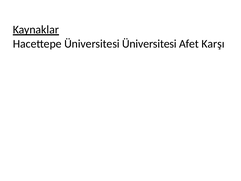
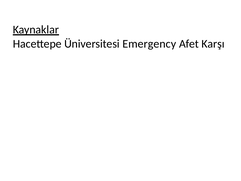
Üniversitesi Üniversitesi: Üniversitesi -> Emergency (149, 44)
